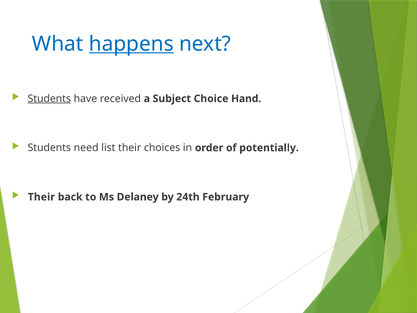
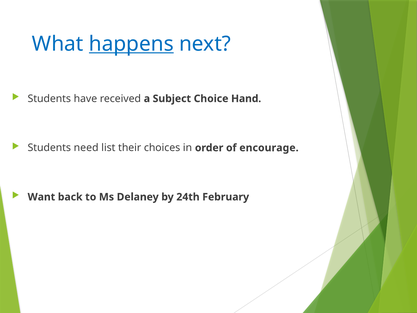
Students underline: present -> none (49, 99)
potentially: potentially -> encourage (269, 148)
Their: Their -> Want (41, 197)
